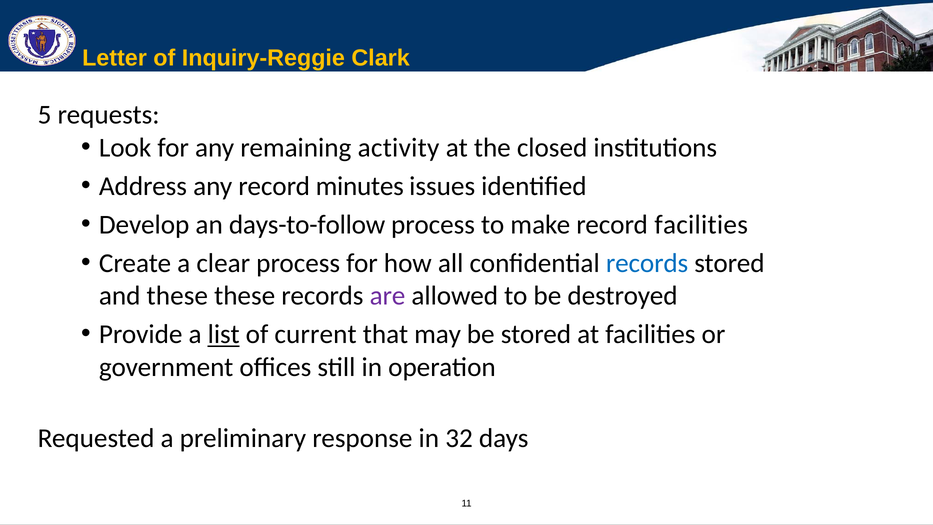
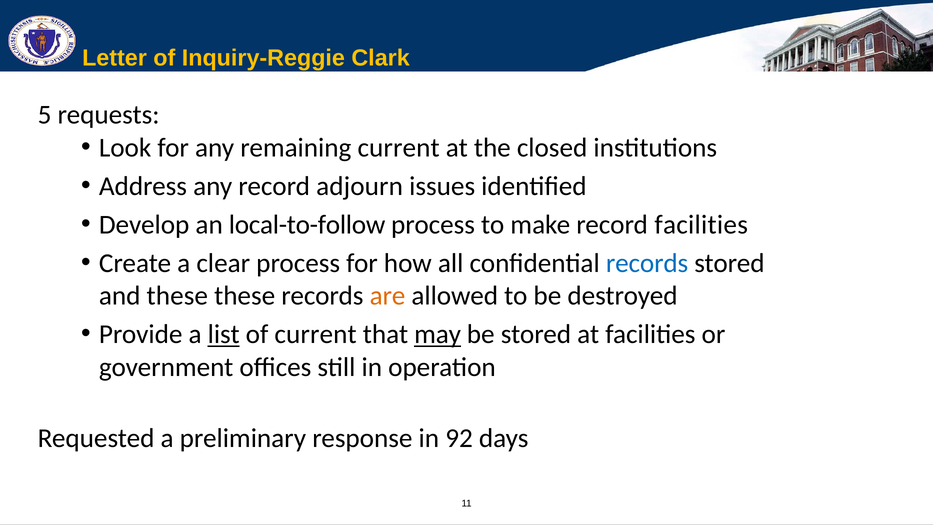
remaining activity: activity -> current (399, 148)
minutes: minutes -> adjourn (360, 186)
days-to-follow: days-to-follow -> local-to-follow (307, 225)
are colour: purple -> orange (388, 296)
may underline: none -> present (438, 334)
32: 32 -> 92 (459, 438)
